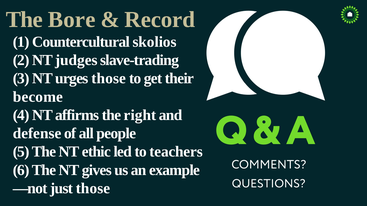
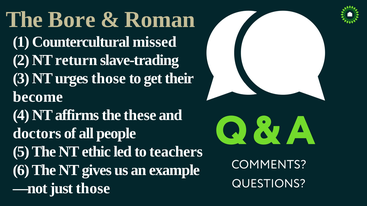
Record: Record -> Roman (160, 20)
skolios: skolios -> missed (155, 42)
judges: judges -> return (76, 60)
right: right -> these (140, 115)
defense: defense -> doctors (37, 134)
